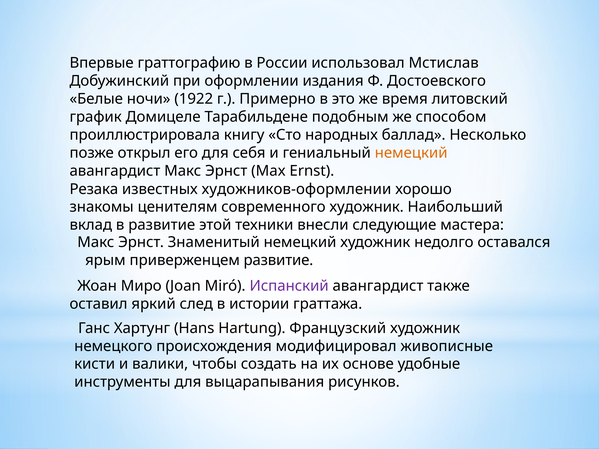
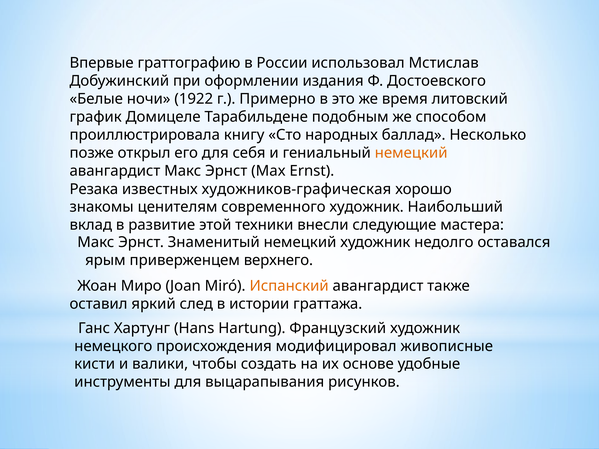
художников-оформлении: художников-оформлении -> художников-графическая (296, 189)
приверженцем развитие: развитие -> верхнего (278, 260)
Испанский colour: purple -> orange (289, 286)
